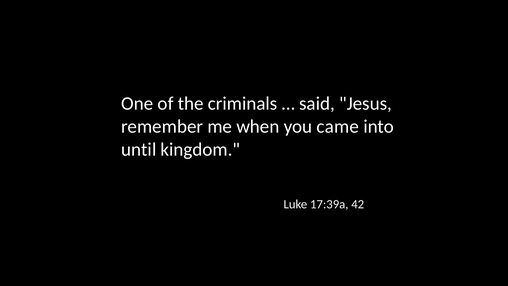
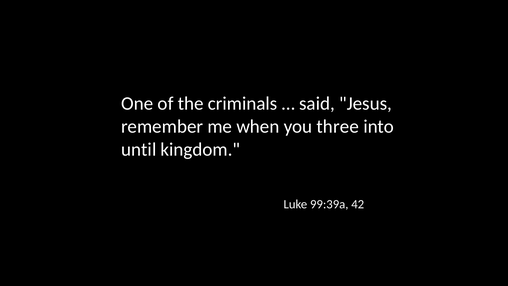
came: came -> three (338, 126)
17:39a: 17:39a -> 99:39a (329, 204)
